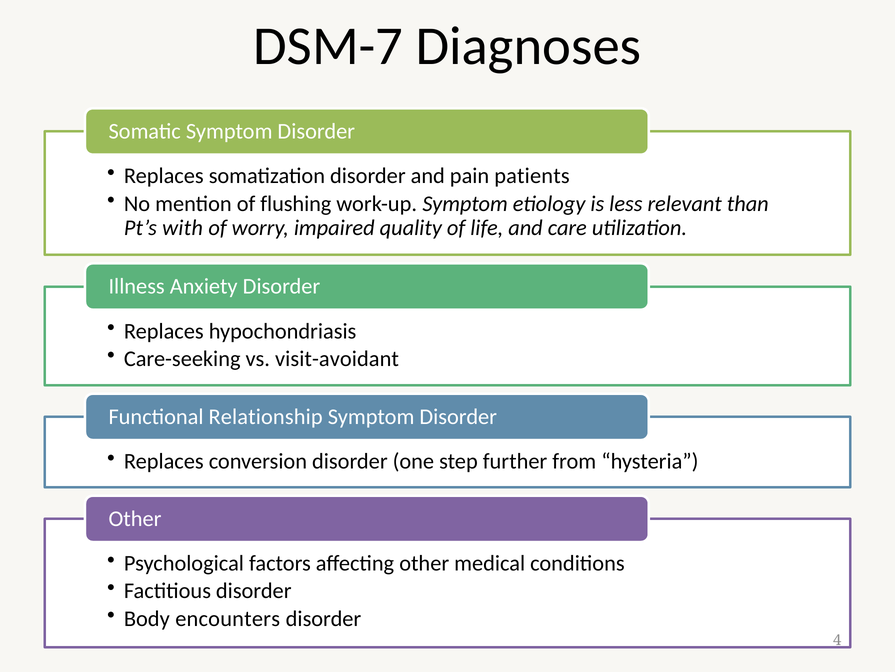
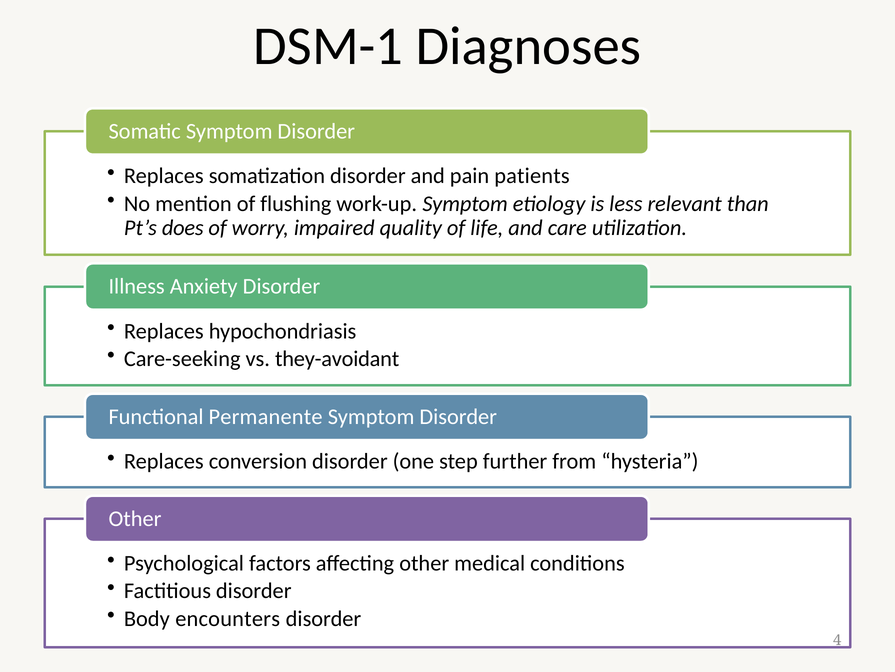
DSM-7: DSM-7 -> DSM-1 (328, 46)
with: with -> does (183, 228)
visit-avoidant: visit-avoidant -> they-avoidant (337, 358)
Relationship: Relationship -> Permanente (266, 416)
